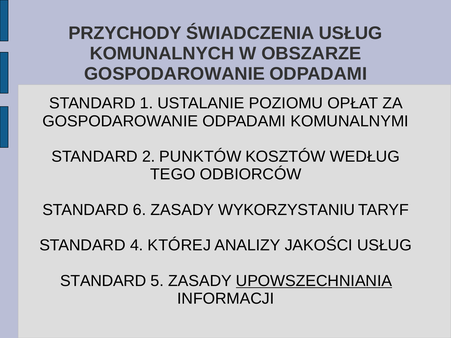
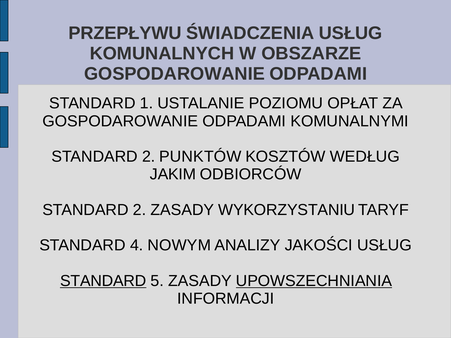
PRZYCHODY: PRZYCHODY -> PRZEPŁYWU (125, 33)
TEGO: TEGO -> JAKIM (173, 174)
6: 6 -> 2 (140, 210)
KTÓREJ: KTÓREJ -> NOWYM (179, 245)
STANDARD underline: none -> present (103, 281)
